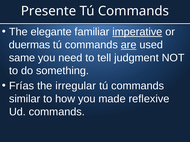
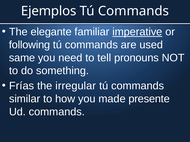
Presente: Presente -> Ejemplos (49, 11)
duermas: duermas -> following (30, 45)
are underline: present -> none (129, 45)
judgment: judgment -> pronouns (137, 58)
reflexive: reflexive -> presente (149, 99)
